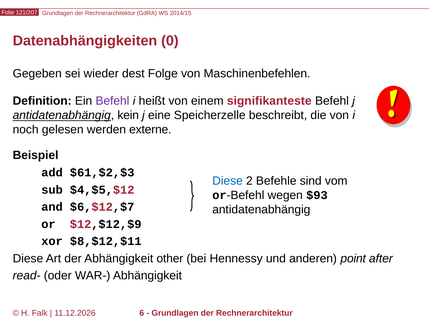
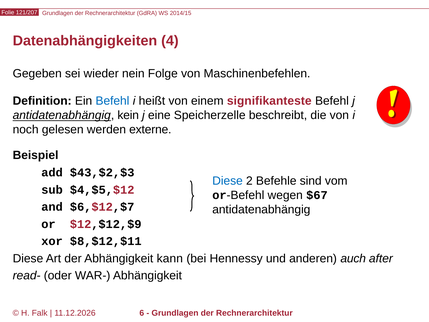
0: 0 -> 4 (170, 41)
dest: dest -> nein (133, 74)
Befehl colour: purple -> blue (112, 101)
$61,$2,$3: $61,$2,$3 -> $43,$2,$3 (102, 172)
$93: $93 -> $67 (317, 195)
other: other -> kann (170, 258)
point: point -> auch (353, 258)
